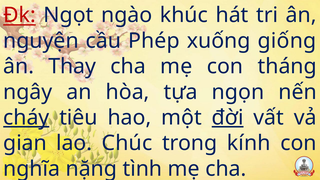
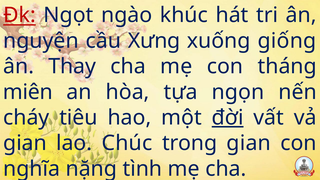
Phép: Phép -> Xưng (154, 41)
ngây: ngây -> miên (28, 92)
cháy underline: present -> none (26, 118)
trong kính: kính -> gian (249, 143)
